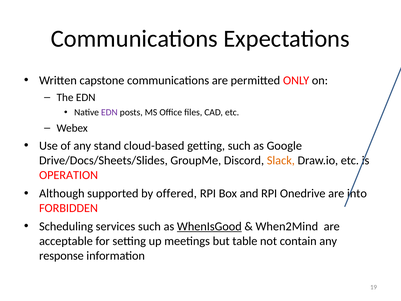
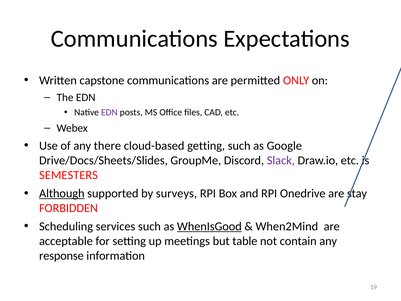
stand: stand -> there (107, 146)
Slack colour: orange -> purple (281, 160)
OPERATION: OPERATION -> SEMESTERS (68, 175)
Although underline: none -> present (62, 193)
offered: offered -> surveys (176, 193)
into: into -> stay (357, 193)
